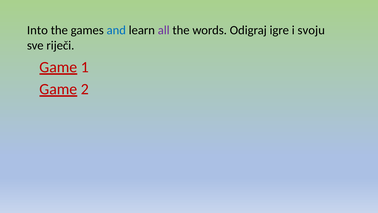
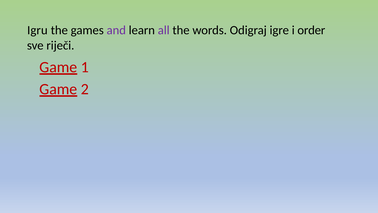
Into: Into -> Igru (37, 30)
and colour: blue -> purple (116, 30)
svoju: svoju -> order (311, 30)
